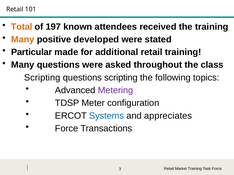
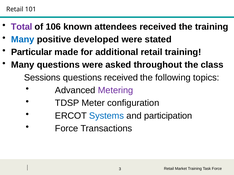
Total colour: orange -> purple (22, 27)
197: 197 -> 106 (53, 27)
Many colour: orange -> blue (23, 40)
Scripting: Scripting -> Sessions (42, 78)
questions scripting: scripting -> received (121, 78)
appreciates: appreciates -> participation (168, 116)
